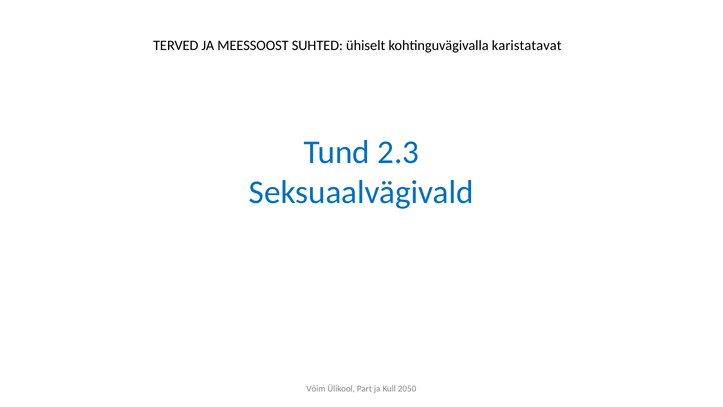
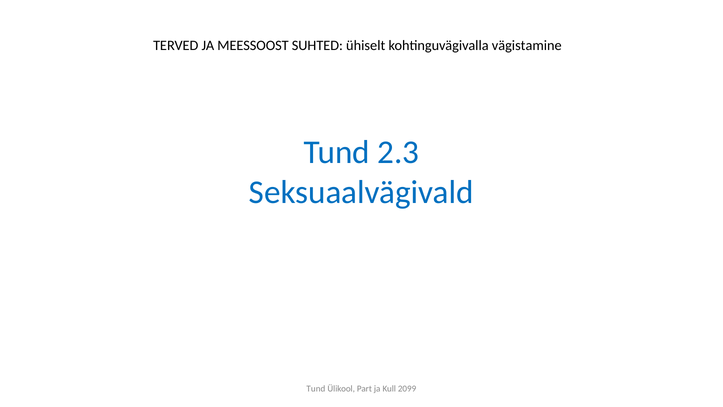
karistatavat: karistatavat -> vägistamine (527, 46)
Võim: Võim -> Tund (316, 388)
2050: 2050 -> 2099 (407, 388)
